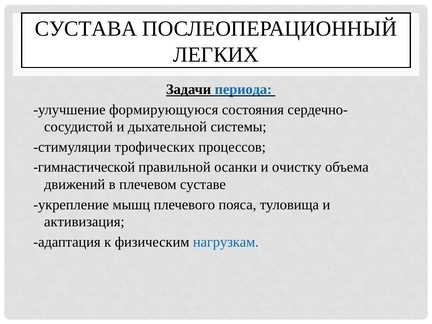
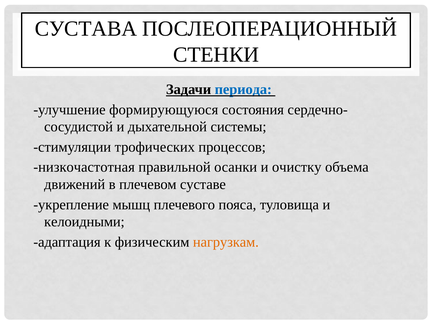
ЛЕГКИХ: ЛЕГКИХ -> СТЕНКИ (216, 55)
гимнастической: гимнастической -> низкочастотная (84, 167)
активизация: активизация -> келоидными (84, 222)
нагрузкам colour: blue -> orange (226, 242)
